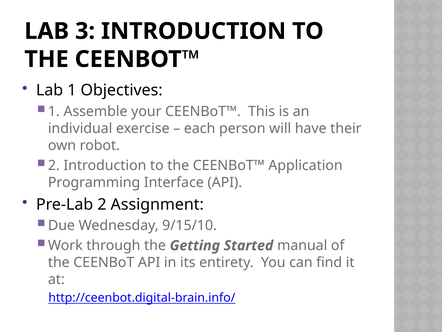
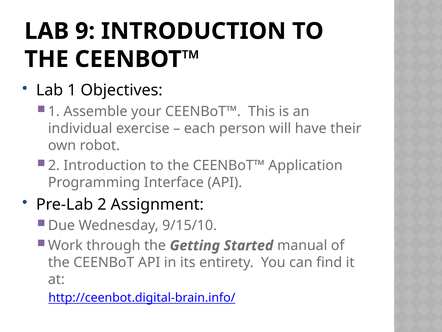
3: 3 -> 9 (85, 31)
